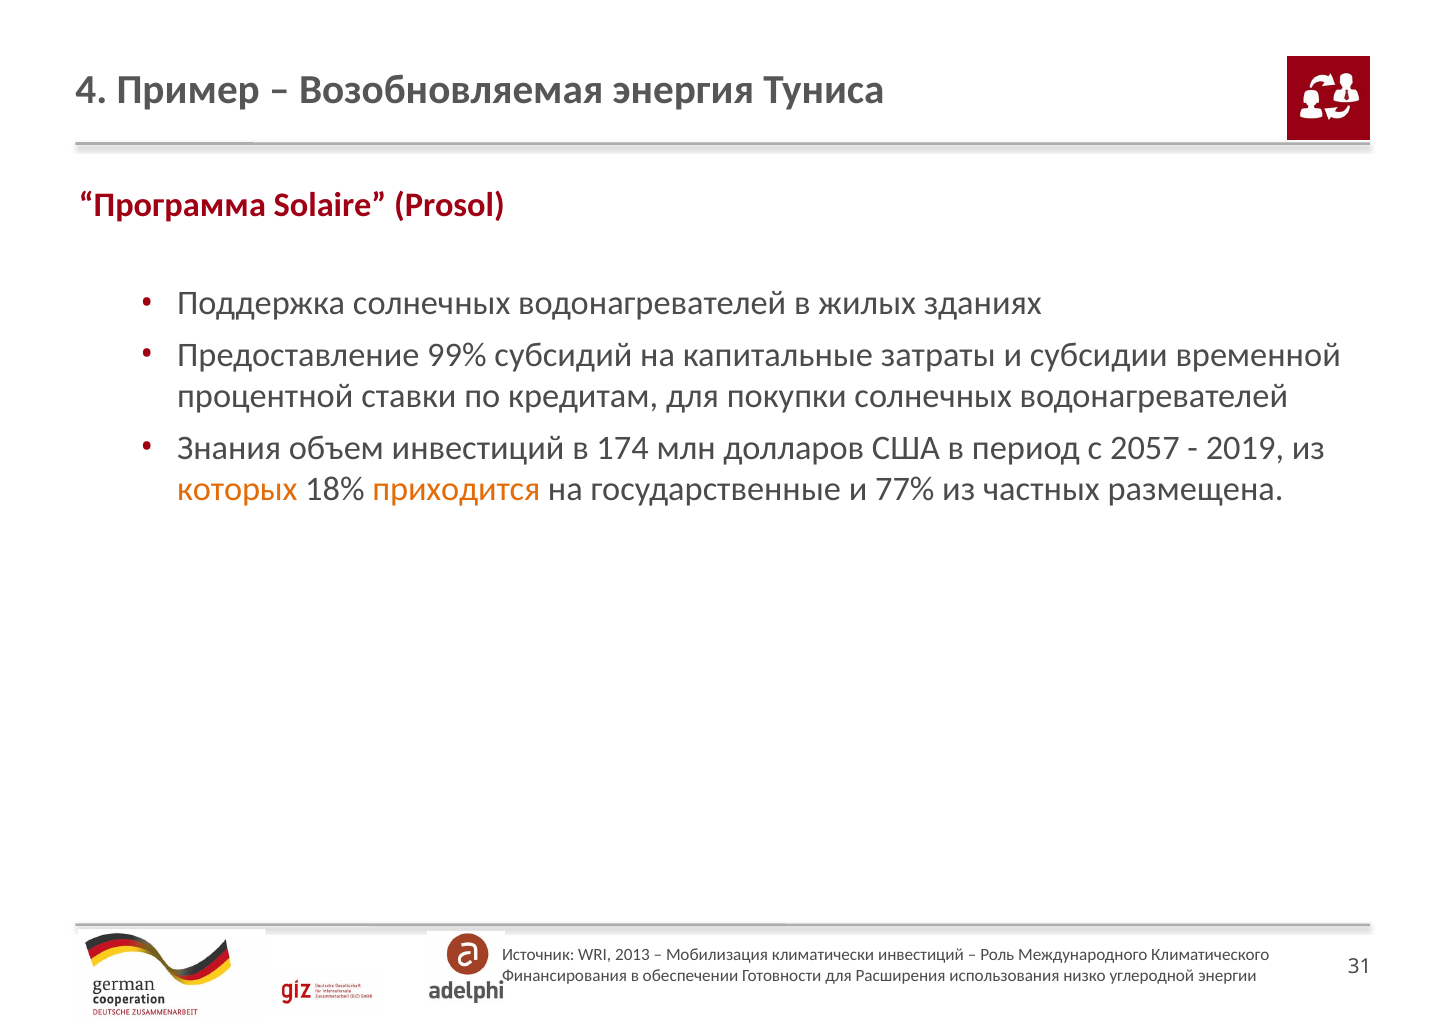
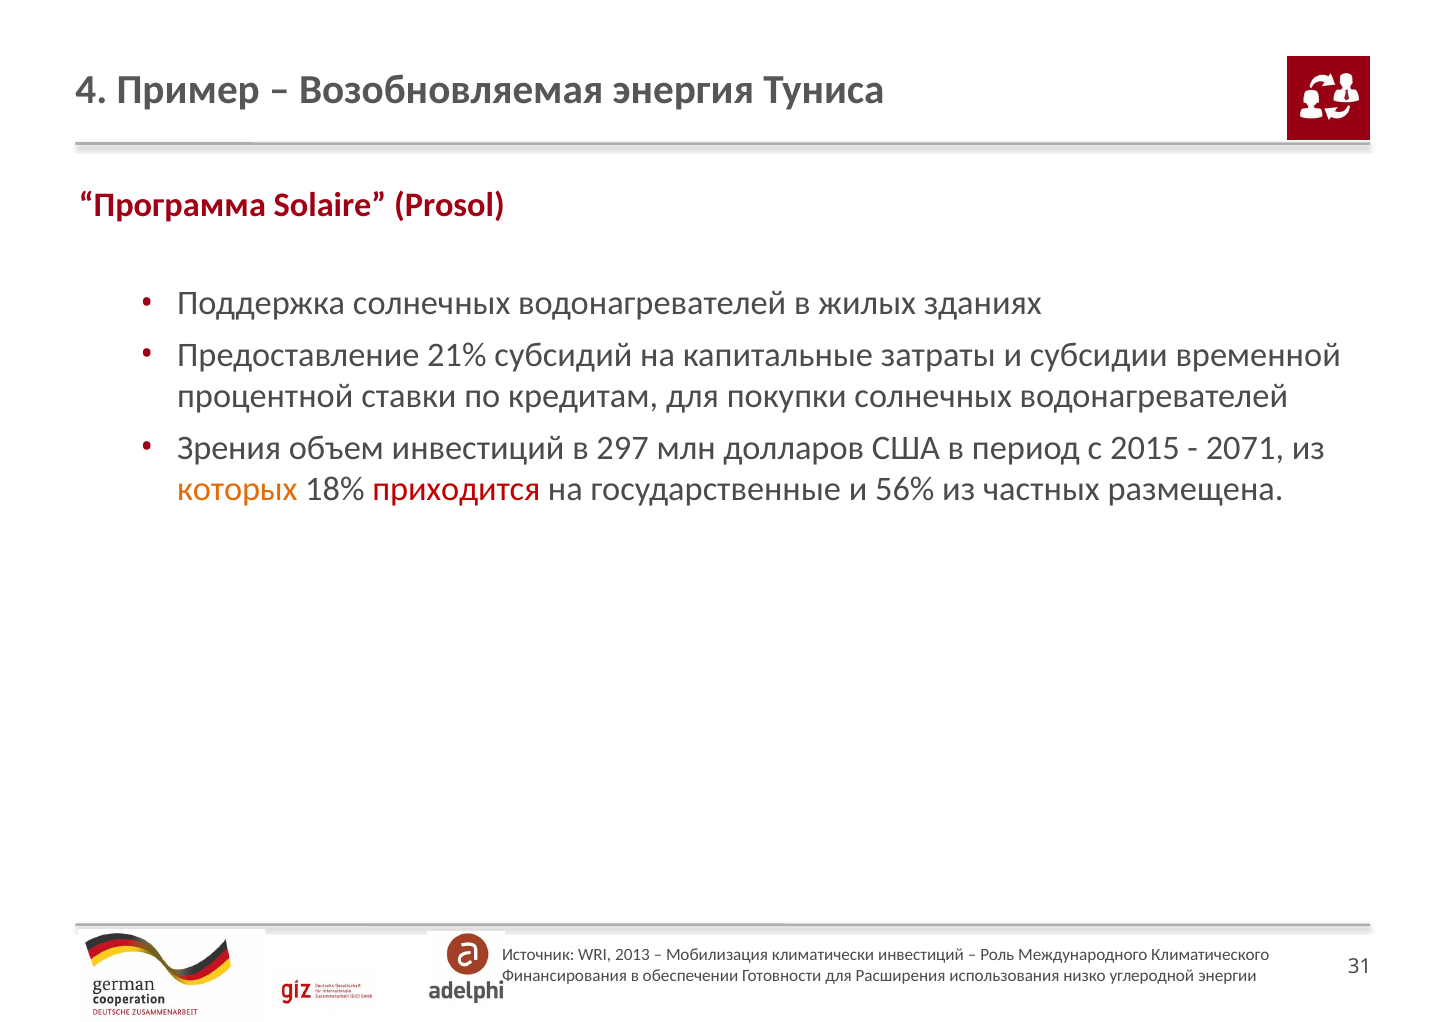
99%: 99% -> 21% (457, 355)
Знания: Знания -> Зрения (229, 448)
174: 174 -> 297 (623, 448)
2057: 2057 -> 2015 (1145, 448)
2019: 2019 -> 2071 (1245, 448)
приходится colour: orange -> red (456, 489)
77%: 77% -> 56% (905, 489)
